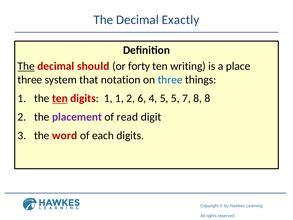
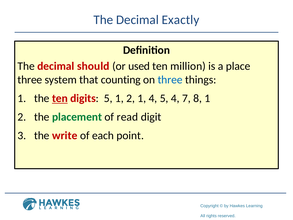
The underline: present -> none (26, 66)
forty: forty -> used (139, 66)
writing: writing -> million (188, 66)
notation: notation -> counting (121, 80)
digits 1: 1 -> 5 (108, 98)
2 6: 6 -> 1 (142, 98)
5 5: 5 -> 4 (175, 98)
8 8: 8 -> 1 (207, 98)
placement colour: purple -> green (77, 117)
word: word -> write (65, 135)
each digits: digits -> point (130, 135)
